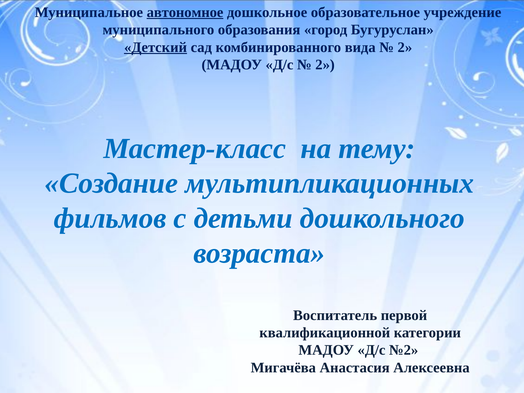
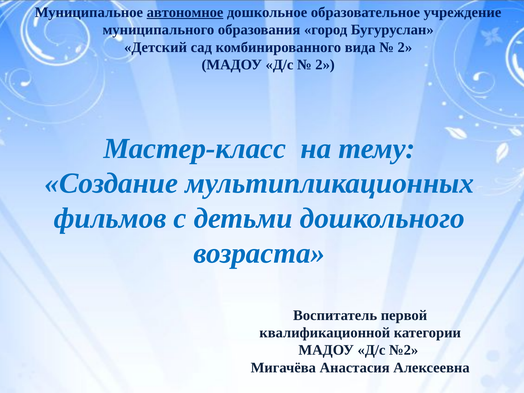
Детский underline: present -> none (156, 47)
